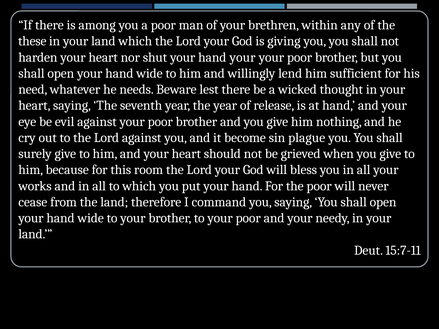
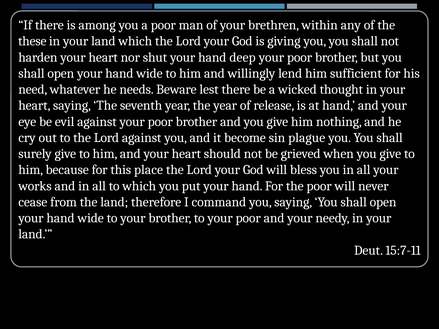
hand your: your -> deep (243, 57)
room: room -> place (149, 170)
